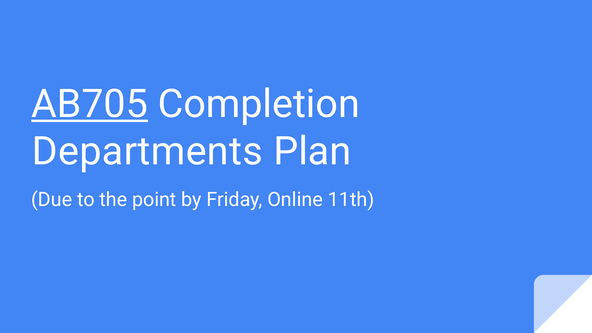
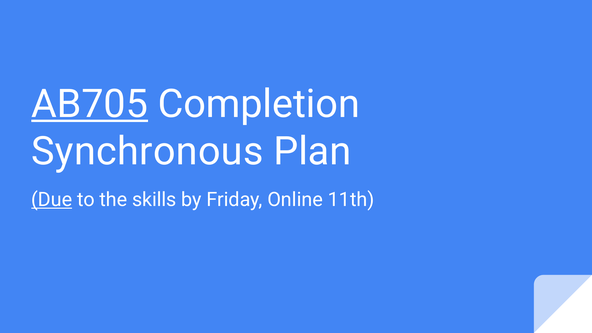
Departments: Departments -> Synchronous (147, 151)
Due underline: none -> present (52, 200)
point: point -> skills (154, 200)
